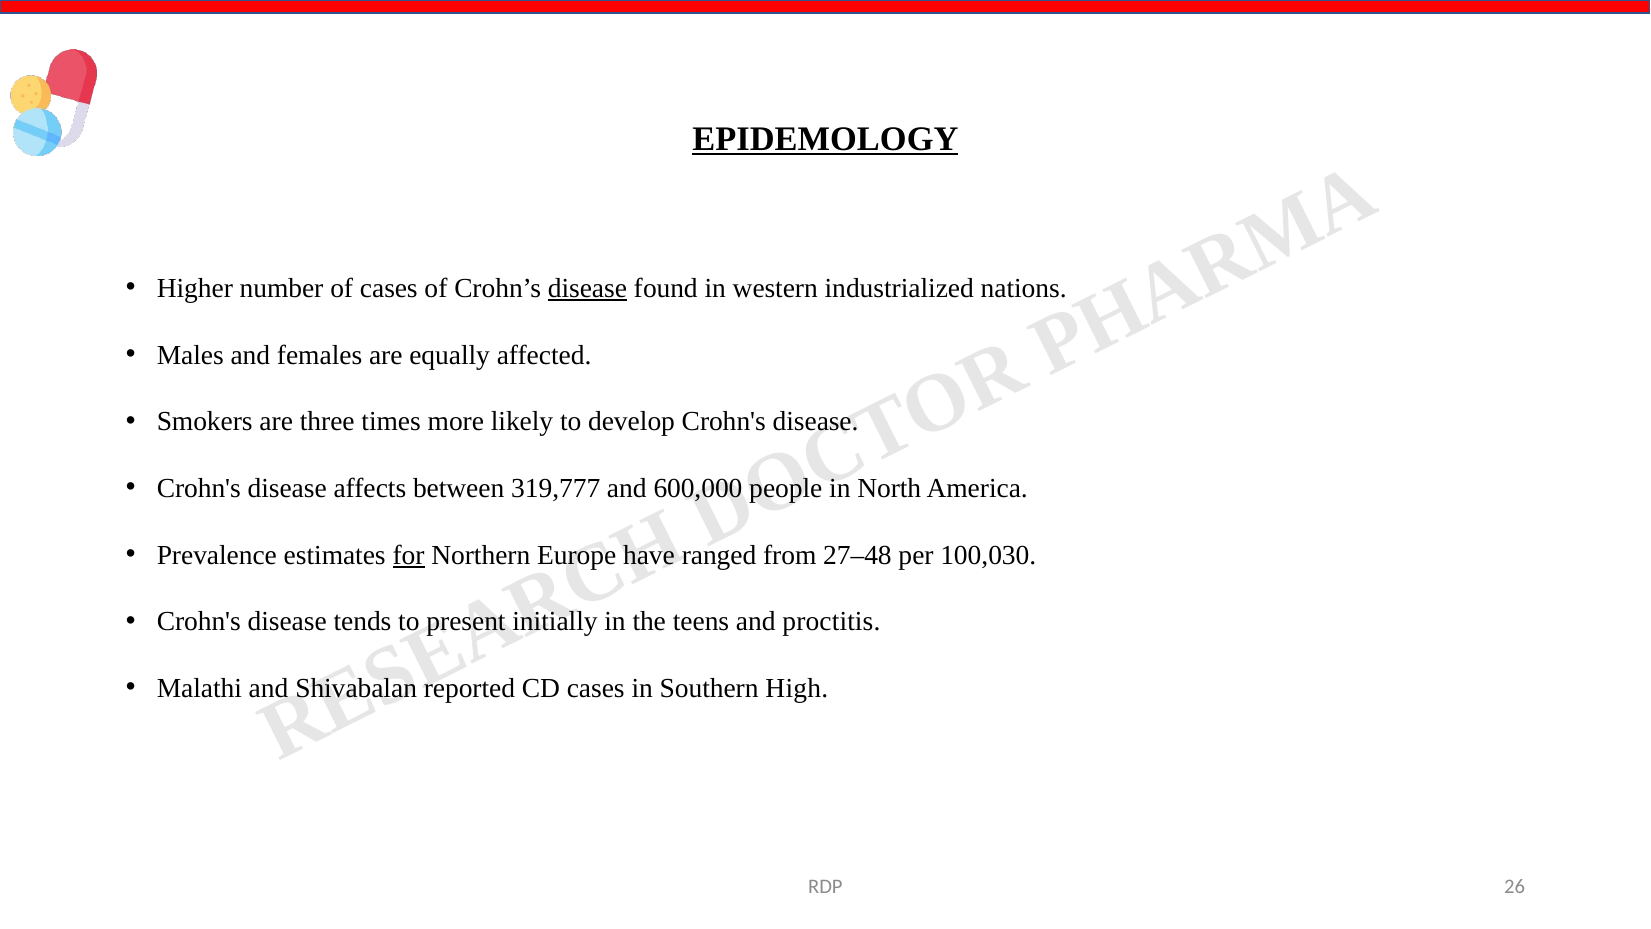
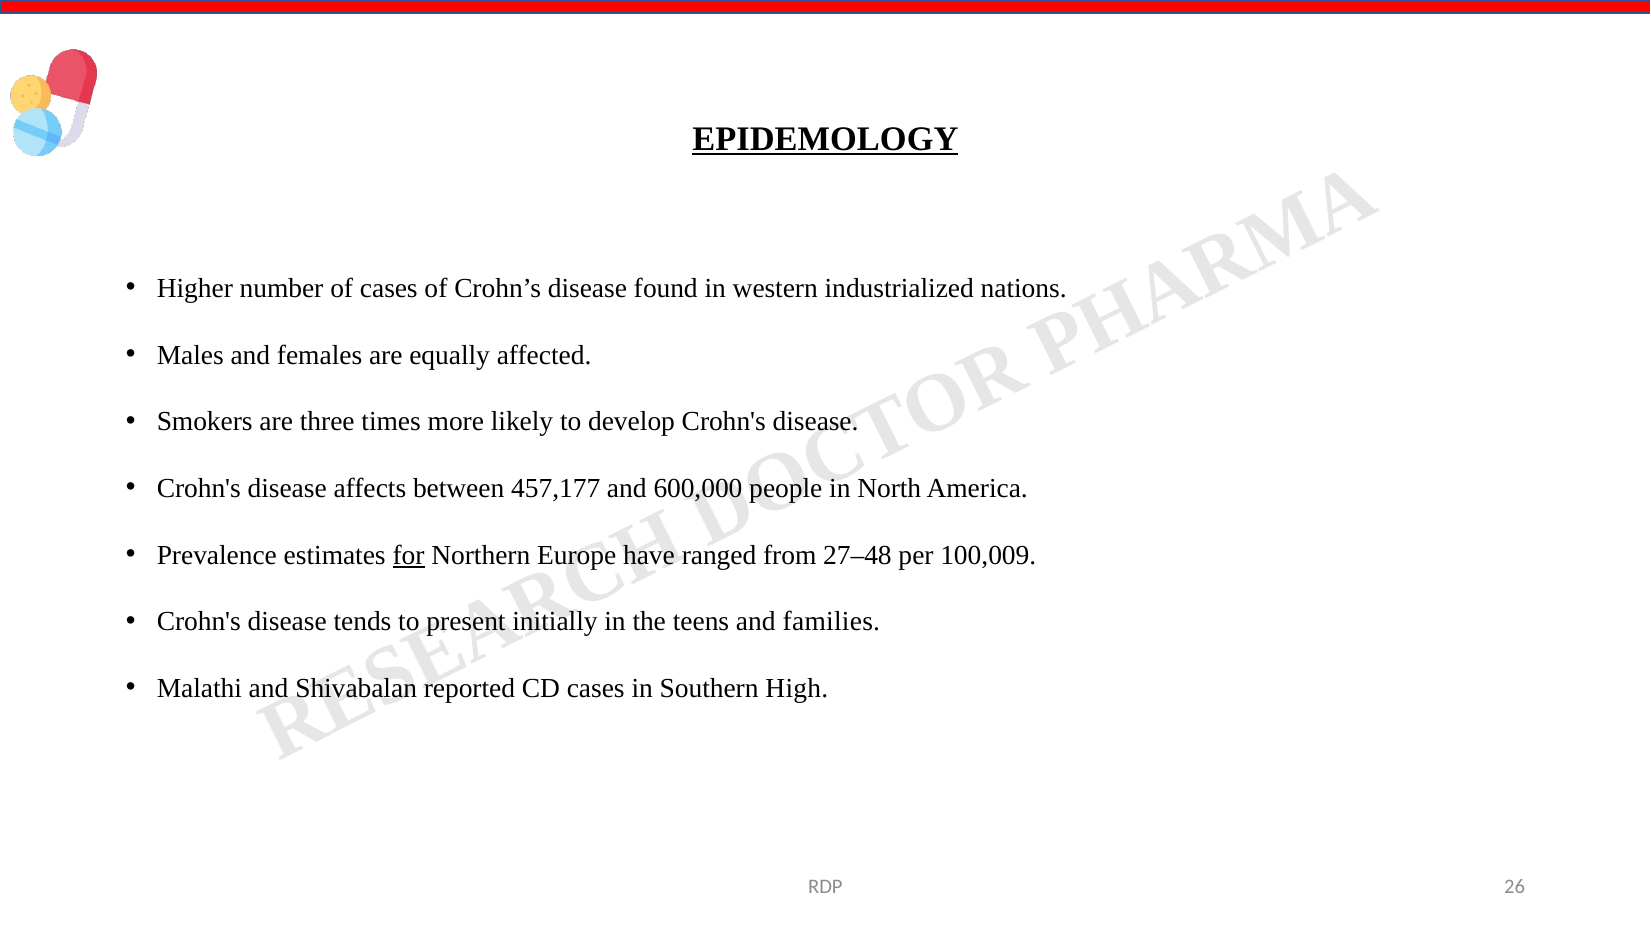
disease underline: present -> none (587, 288)
319,777: 319,777 -> 457,177 (556, 488)
100,030: 100,030 -> 100,009 (988, 555)
proctitis: proctitis -> families (831, 621)
